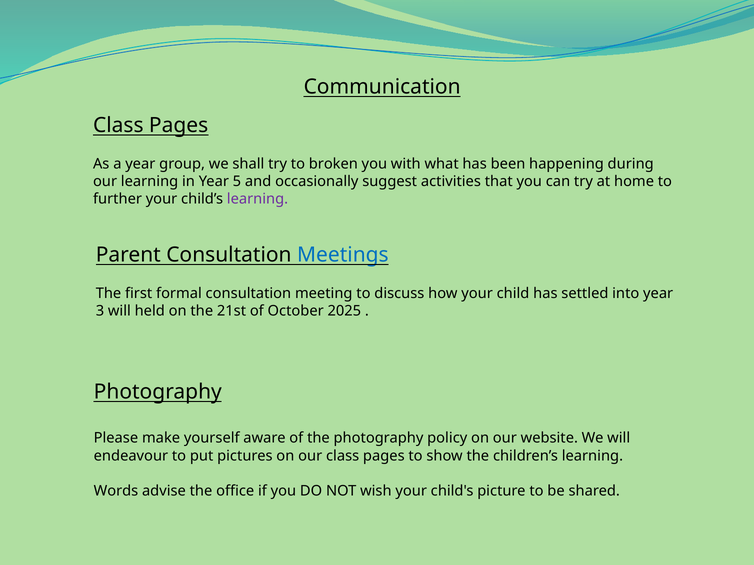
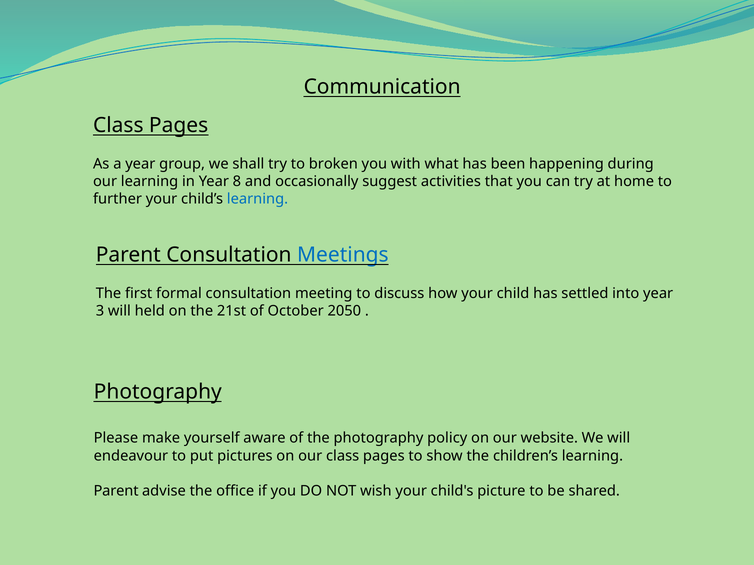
5: 5 -> 8 (237, 182)
learning colour: purple -> blue (257, 199)
2025: 2025 -> 2050 (344, 311)
Words: Words -> Parent (116, 491)
